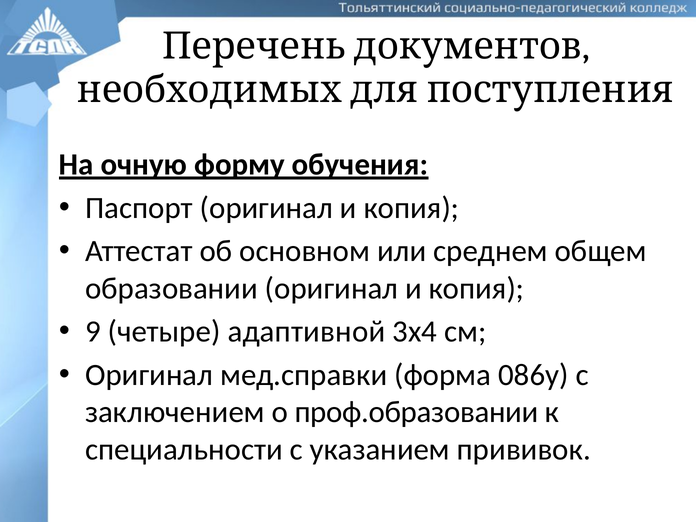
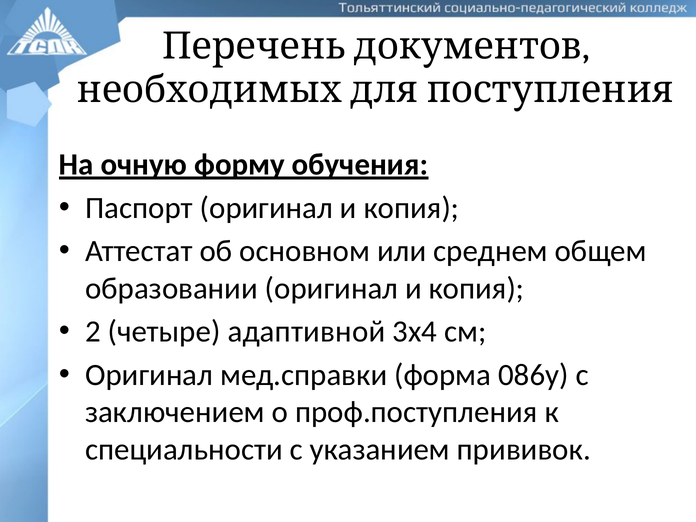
9: 9 -> 2 (93, 332)
проф.образовании: проф.образовании -> проф.поступления (416, 412)
